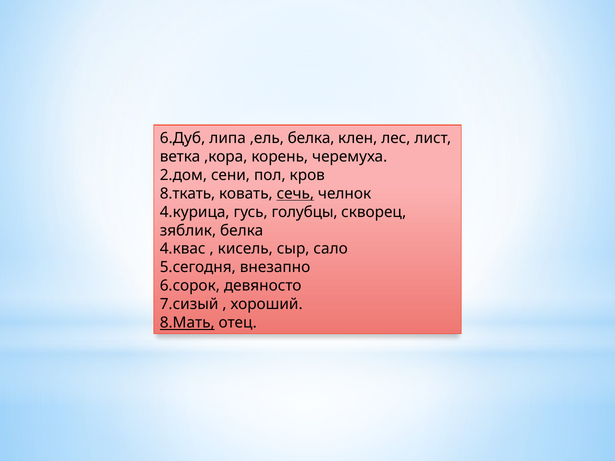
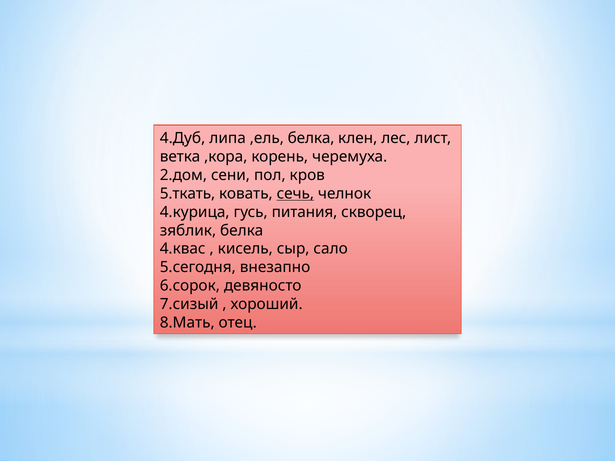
6.Дуб: 6.Дуб -> 4.Дуб (183, 138)
8.ткать: 8.ткать -> 5.ткать (187, 194)
голубцы: голубцы -> питания (305, 212)
8.Мать underline: present -> none (187, 323)
